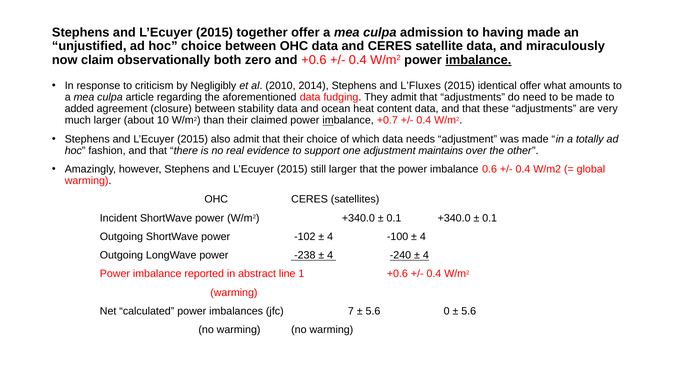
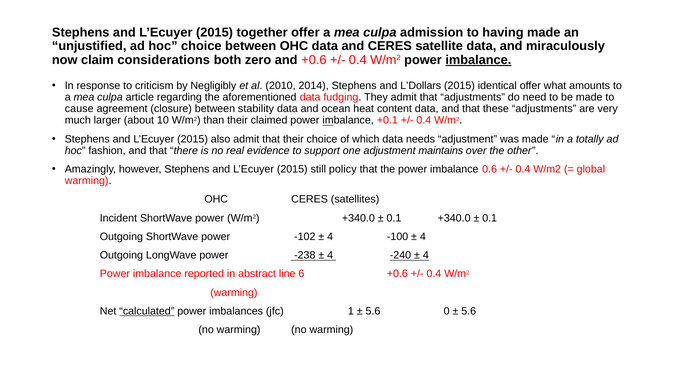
observationally: observationally -> considerations (164, 60)
L’Fluxes: L’Fluxes -> L’Dollars (421, 86)
added: added -> cause (79, 109)
+0.7: +0.7 -> +0.1 (387, 120)
still larger: larger -> policy (343, 169)
1: 1 -> 6 (301, 274)
calculated underline: none -> present (147, 311)
7: 7 -> 1 (351, 311)
